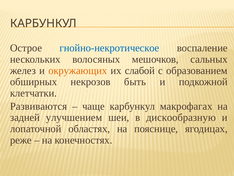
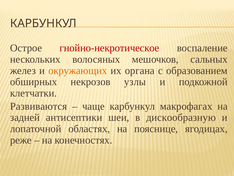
гнойно-некротическое colour: blue -> red (109, 48)
слабой: слабой -> органа (140, 70)
быть: быть -> узлы (135, 82)
улучшением: улучшением -> антисептики (74, 117)
